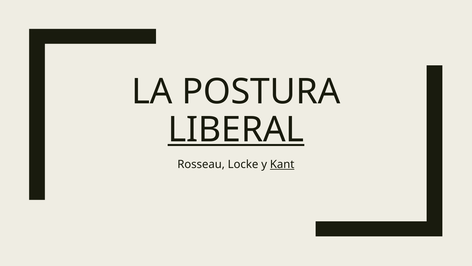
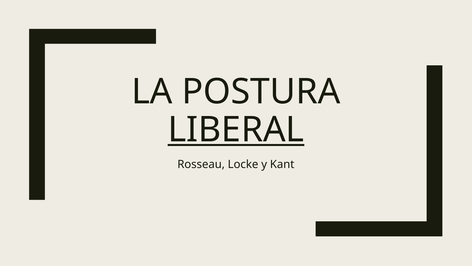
Kant underline: present -> none (282, 164)
